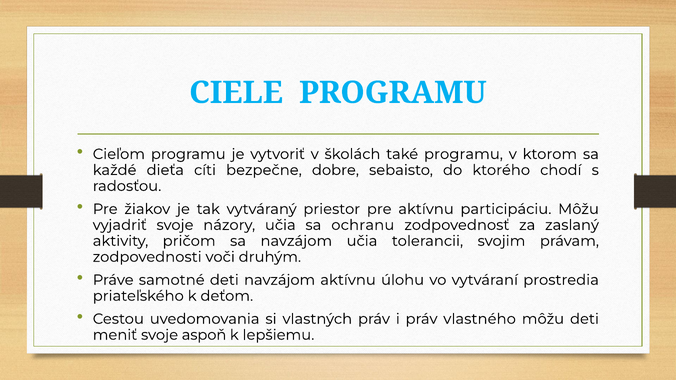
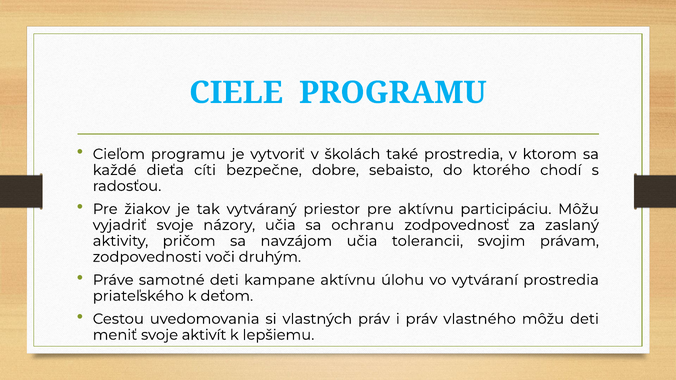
také programu: programu -> prostredia (463, 154)
deti navzájom: navzájom -> kampane (280, 280)
aspoň: aspoň -> aktivít (204, 335)
